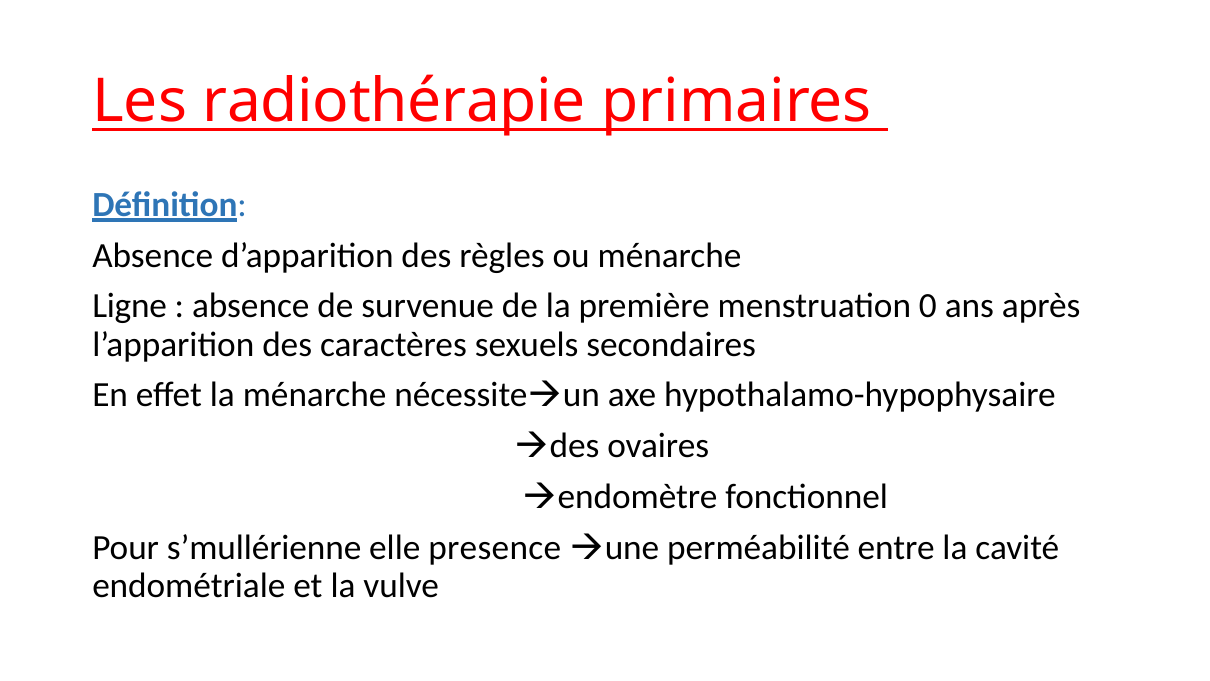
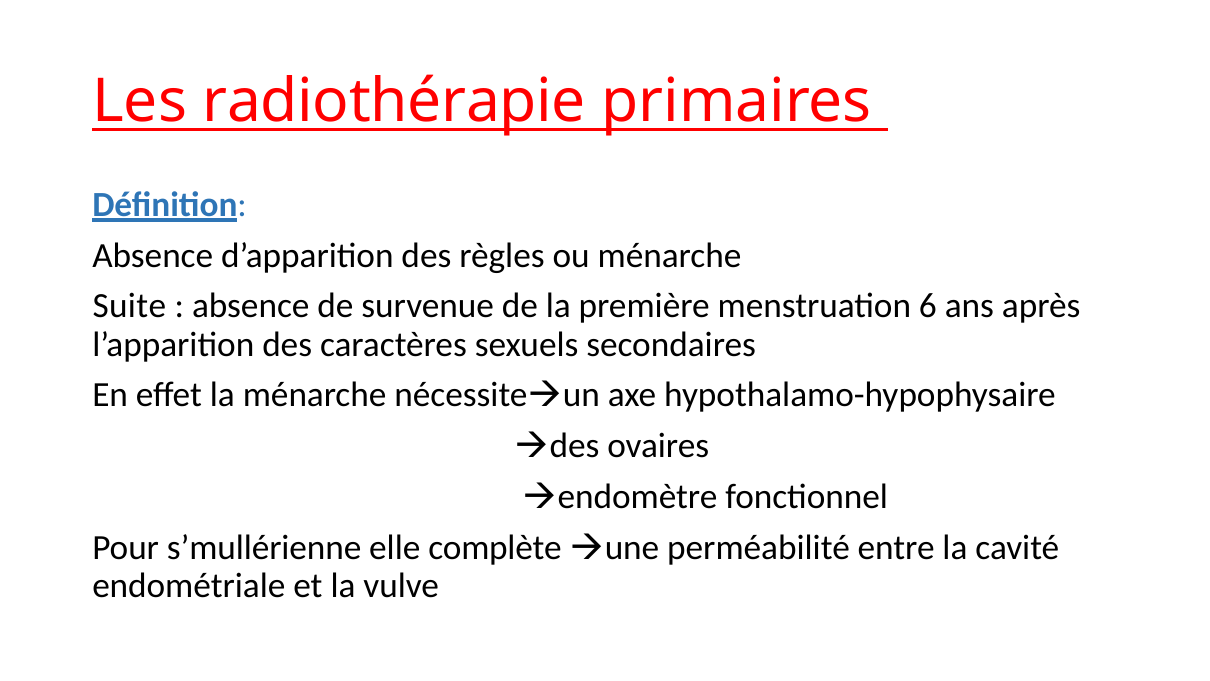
Ligne: Ligne -> Suite (129, 306)
0: 0 -> 6 (928, 306)
presence: presence -> complète (495, 547)
